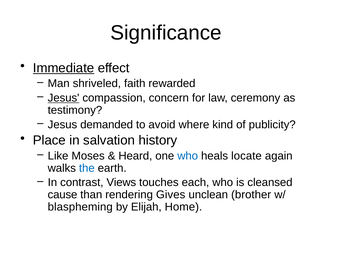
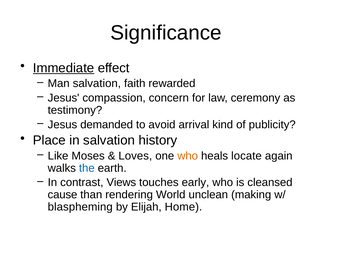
Man shriveled: shriveled -> salvation (97, 83)
Jesus underline: present -> none (64, 98)
where: where -> arrival (194, 124)
Heard: Heard -> Loves (135, 156)
who colour: blue -> orange (188, 156)
each: each -> early (195, 182)
Gives: Gives -> World (171, 194)
brother: brother -> making (251, 194)
